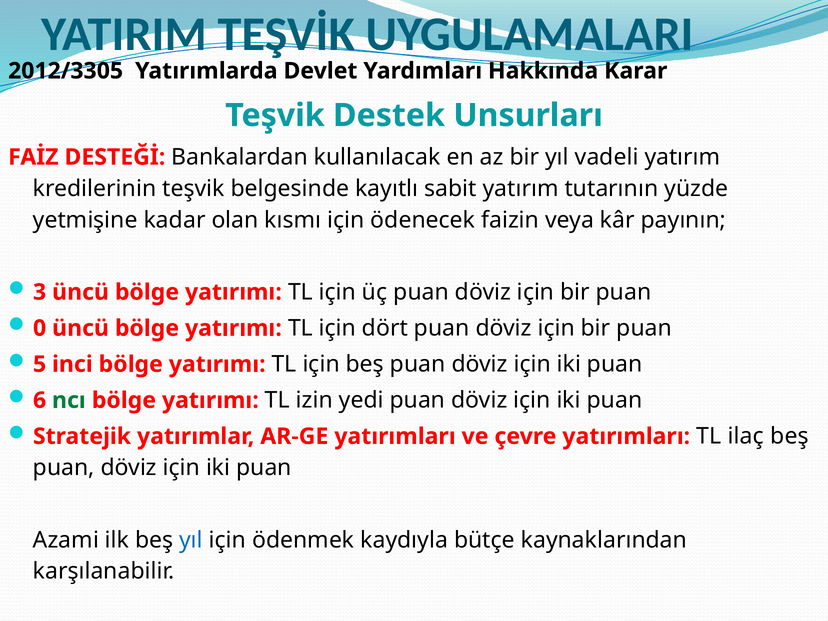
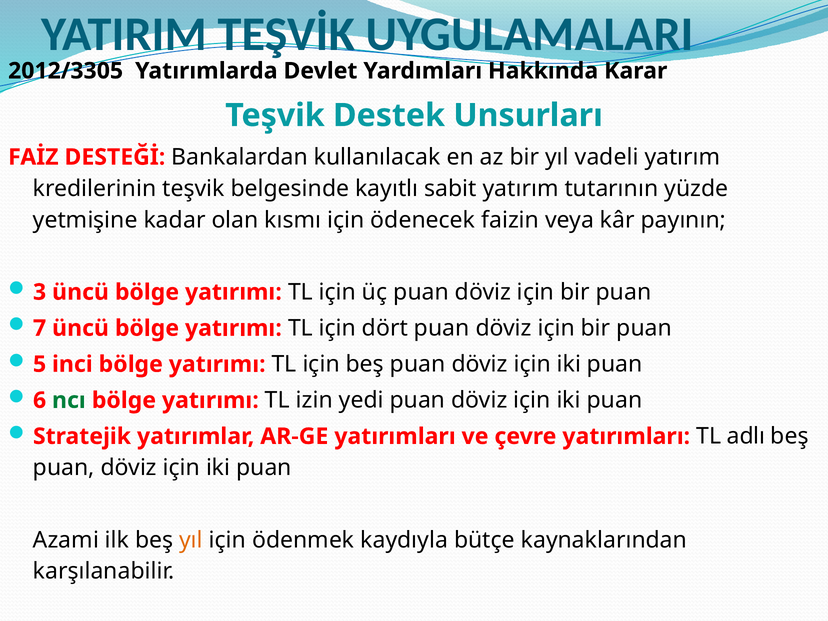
0: 0 -> 7 (40, 328)
ilaç: ilaç -> adlı (746, 436)
yıl colour: blue -> orange (191, 540)
